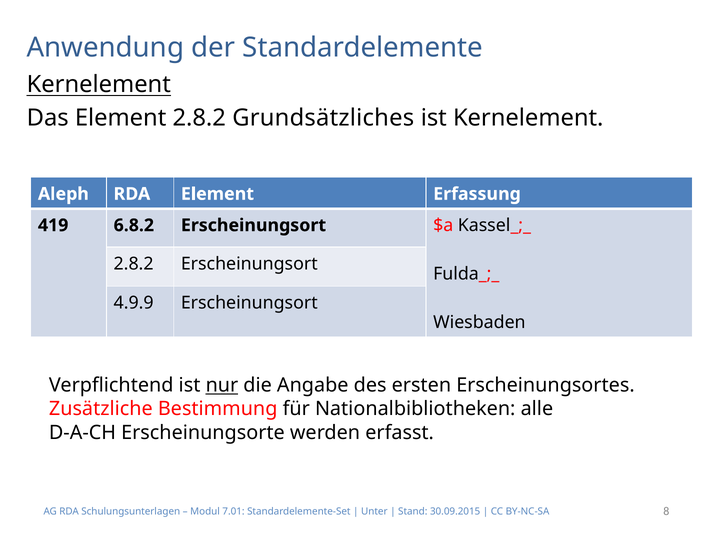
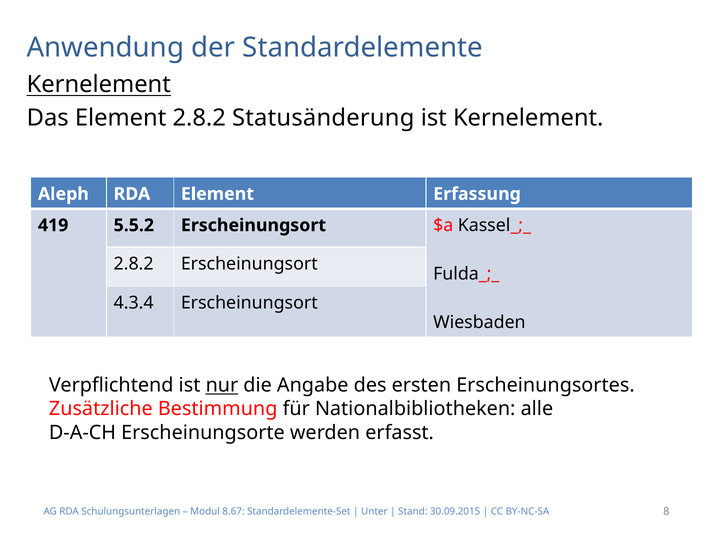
Grundsätzliches: Grundsätzliches -> Statusänderung (323, 118)
6.8.2: 6.8.2 -> 5.5.2 (134, 225)
4.9.9: 4.9.9 -> 4.3.4 (134, 303)
7.01: 7.01 -> 8.67 (233, 511)
